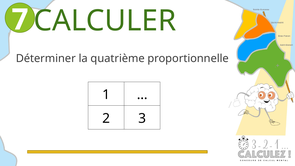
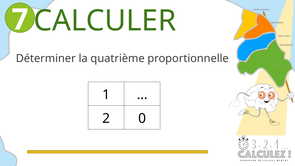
3: 3 -> 0 (142, 118)
